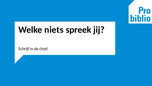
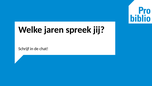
niets: niets -> jaren (54, 30)
